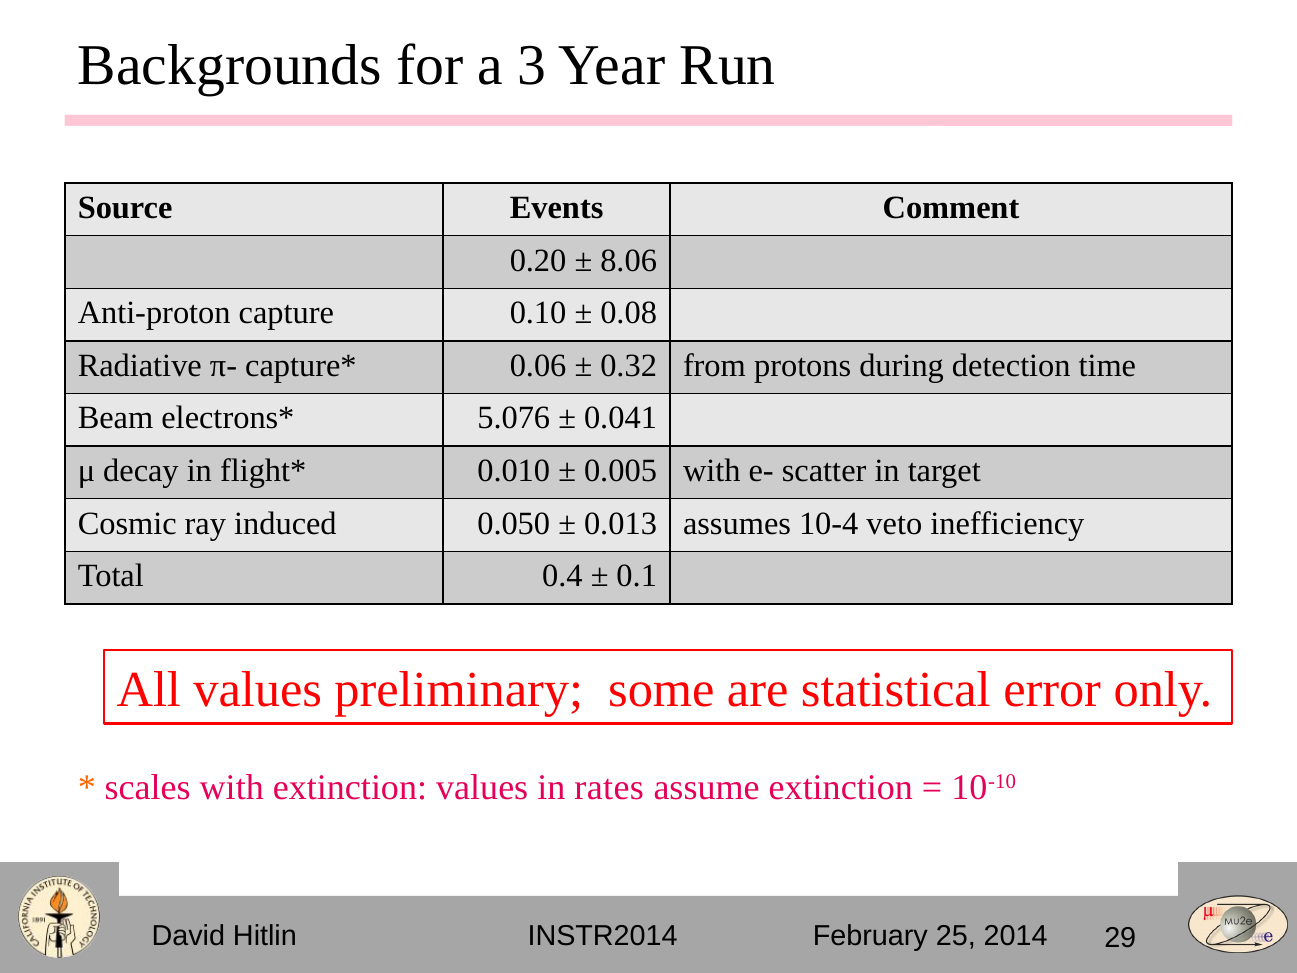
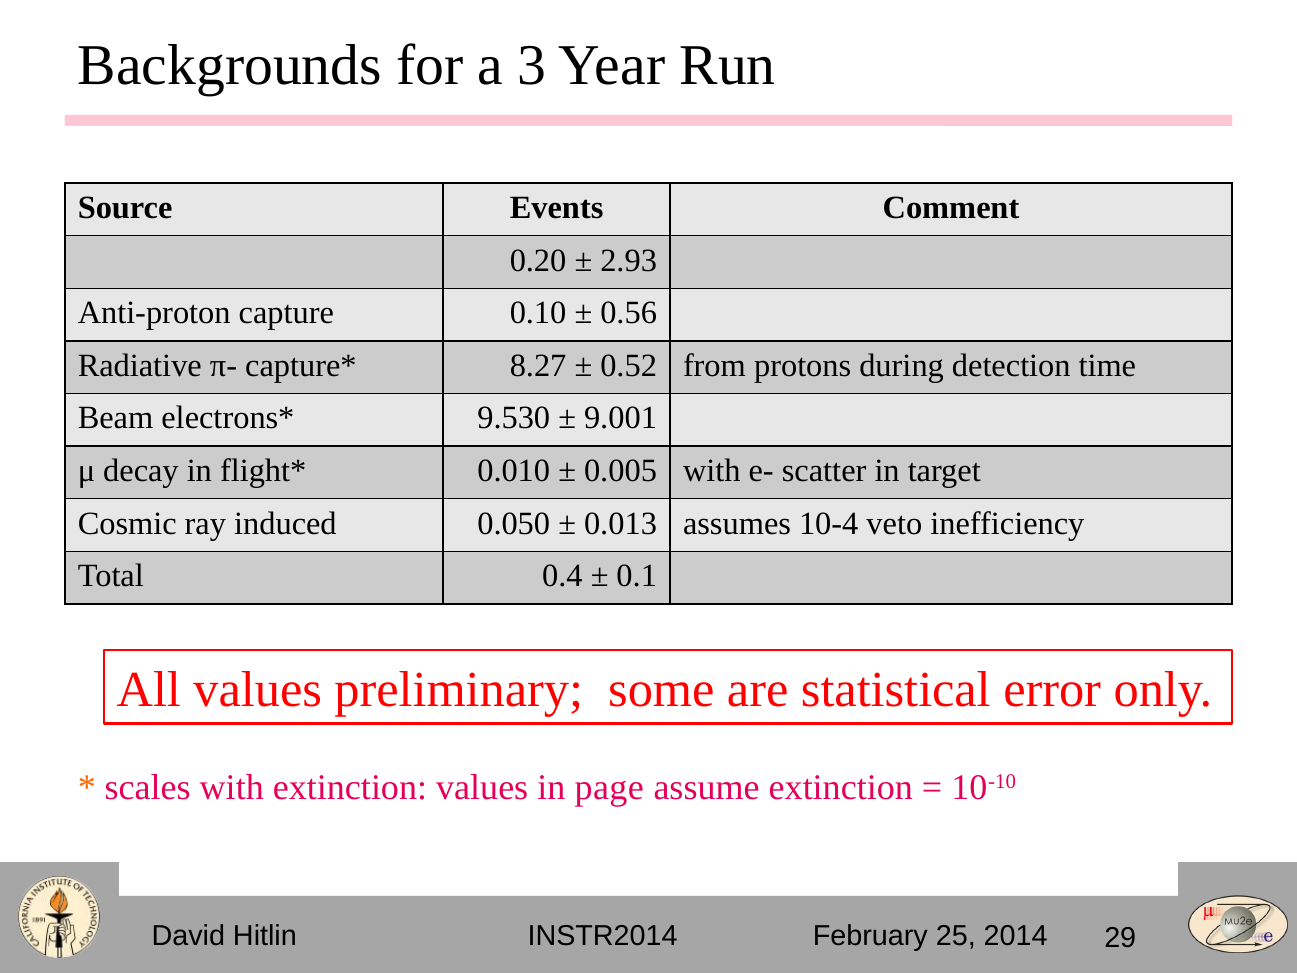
8.06: 8.06 -> 2.93 (629, 260)
0.08: 0.08 -> 0.56 (629, 313)
0.06: 0.06 -> 8.27 (538, 366)
0.32: 0.32 -> 0.52 (629, 366)
5.076: 5.076 -> 9.530 (514, 418)
0.041: 0.041 -> 9.001 (621, 418)
rates: rates -> page (609, 787)
